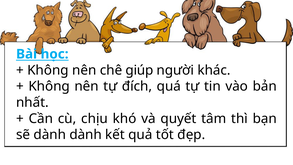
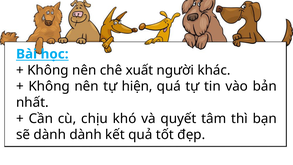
giúp: giúp -> xuất (139, 70)
đích: đích -> hiện (137, 86)
